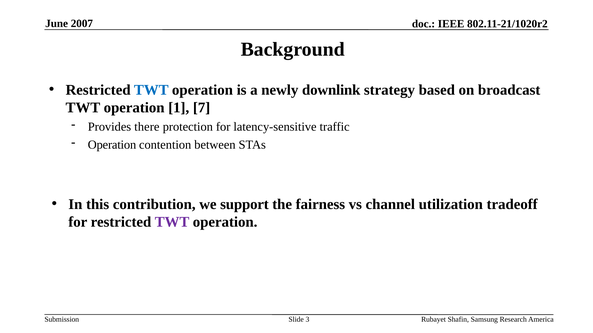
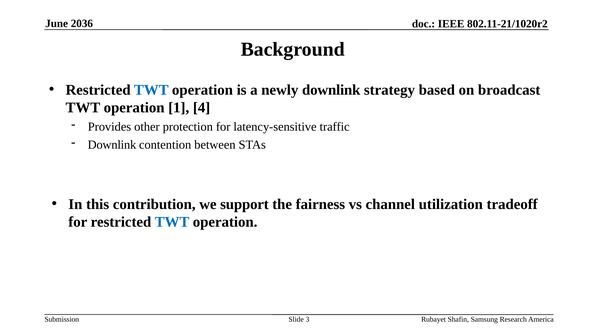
2007: 2007 -> 2036 (82, 24)
7: 7 -> 4 (202, 108)
there: there -> other (147, 127)
Operation: Operation -> Downlink (112, 145)
TWT colour: purple -> blue (172, 222)
